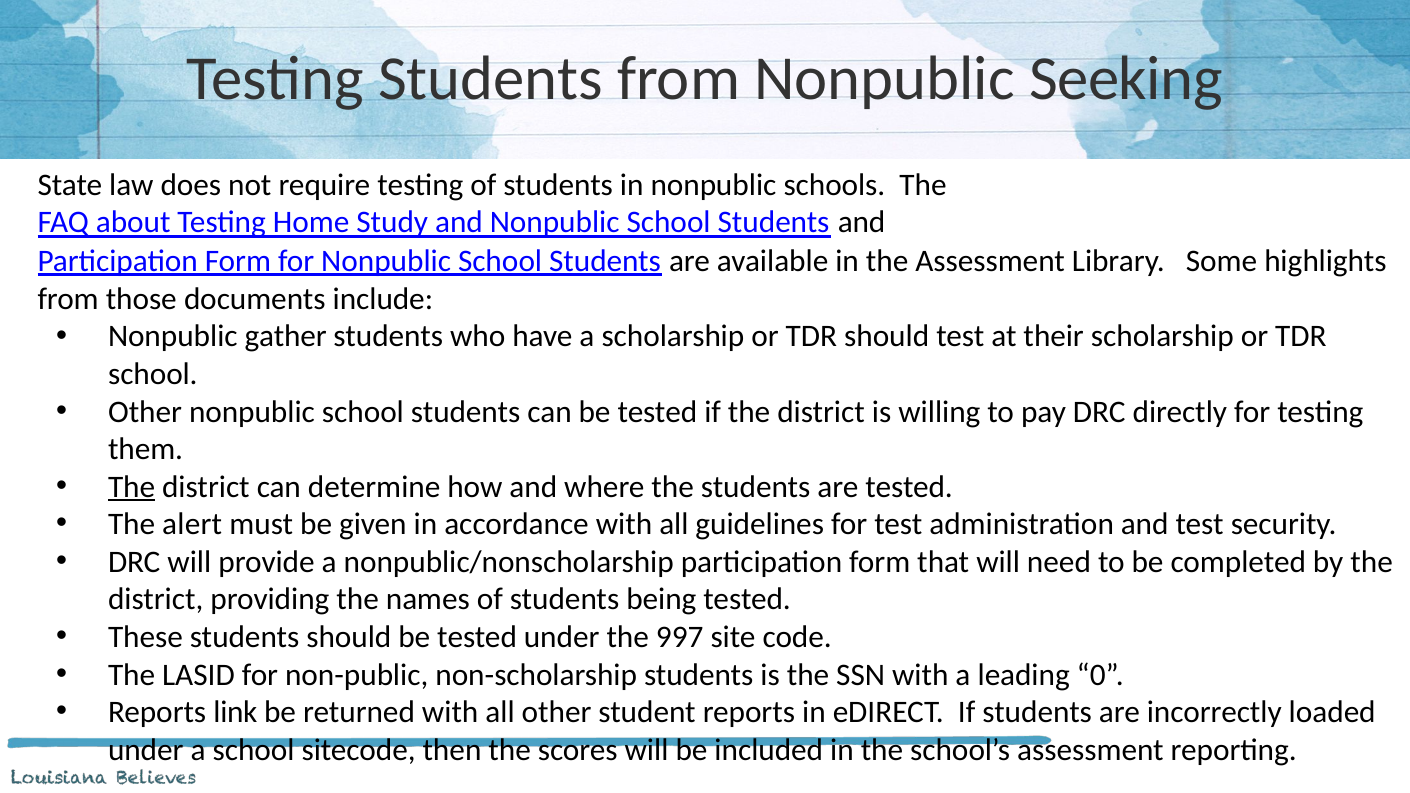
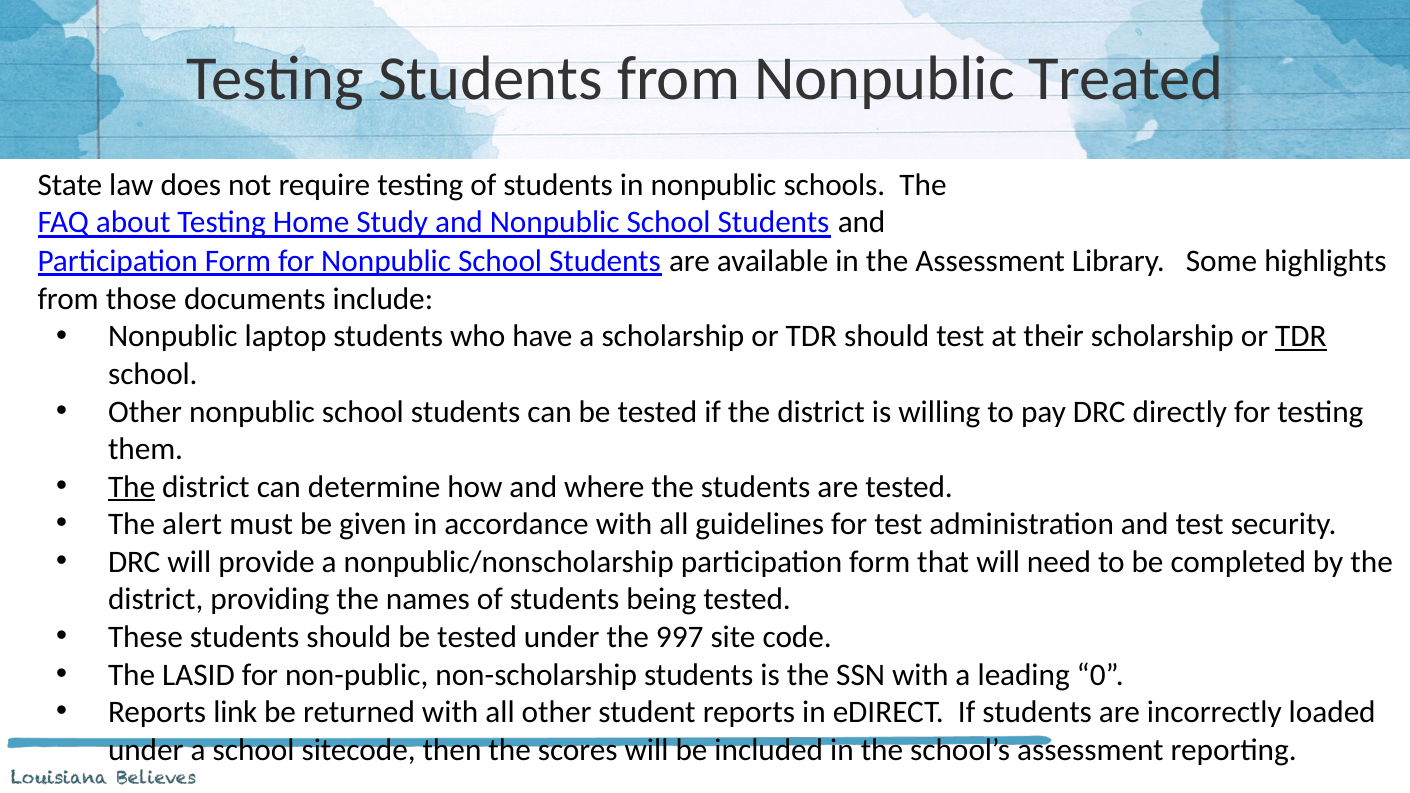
Seeking: Seeking -> Treated (1126, 79)
gather: gather -> laptop (286, 337)
TDR underline: none -> present (1301, 337)
